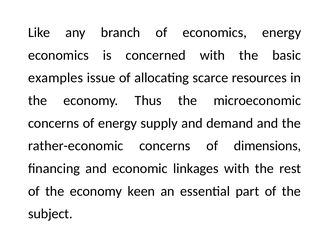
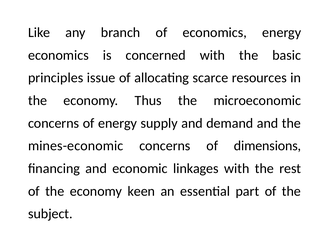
examples: examples -> principles (56, 78)
rather-economic: rather-economic -> mines-economic (76, 146)
